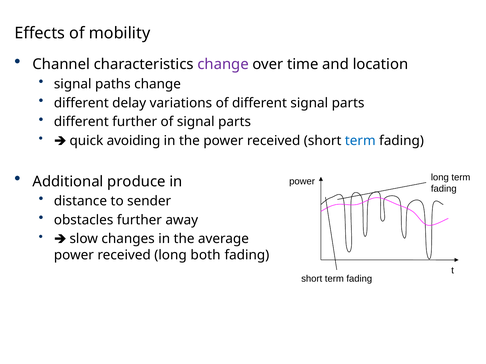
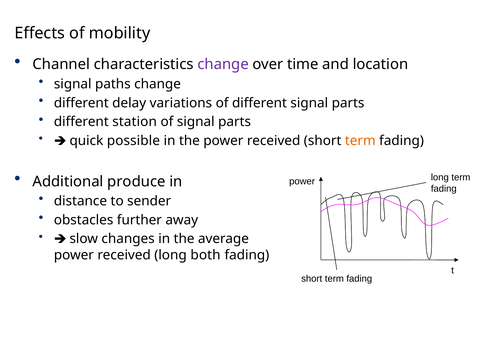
different further: further -> station (135, 122)
avoiding: avoiding -> possible (133, 141)
term colour: blue -> orange (360, 141)
